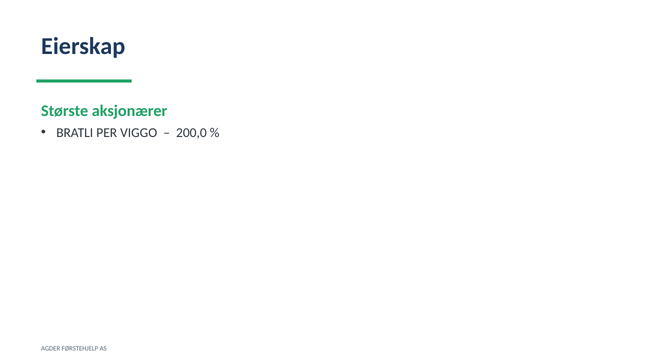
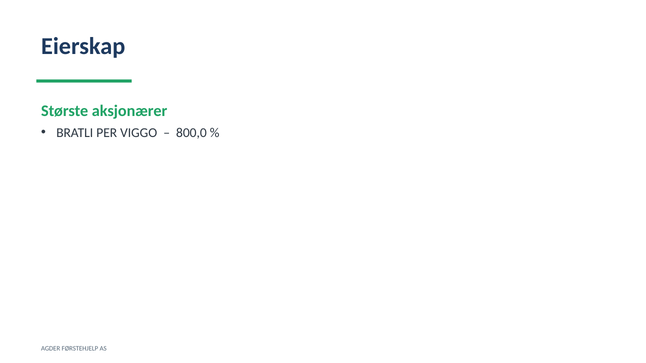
200,0: 200,0 -> 800,0 (191, 133)
